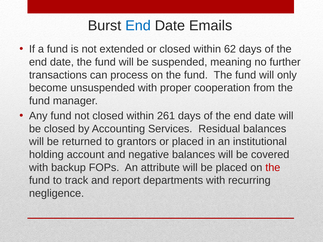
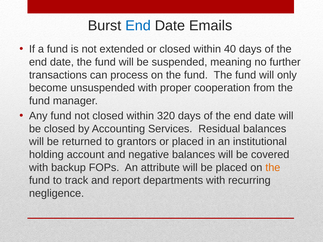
62: 62 -> 40 (230, 49)
261: 261 -> 320 (166, 116)
the colour: red -> orange (273, 168)
